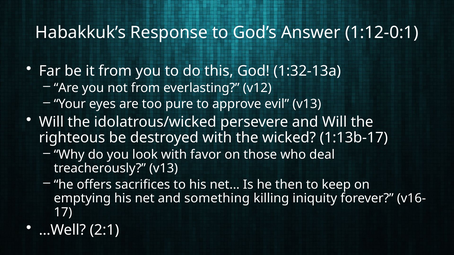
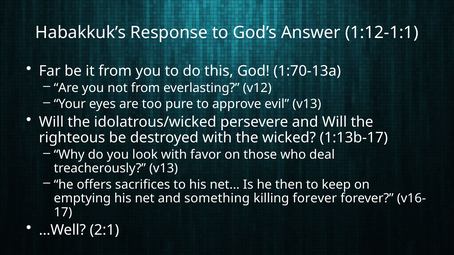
1:12-0:1: 1:12-0:1 -> 1:12-1:1 (382, 33)
1:32-13a: 1:32-13a -> 1:70-13a (307, 71)
killing iniquity: iniquity -> forever (315, 199)
